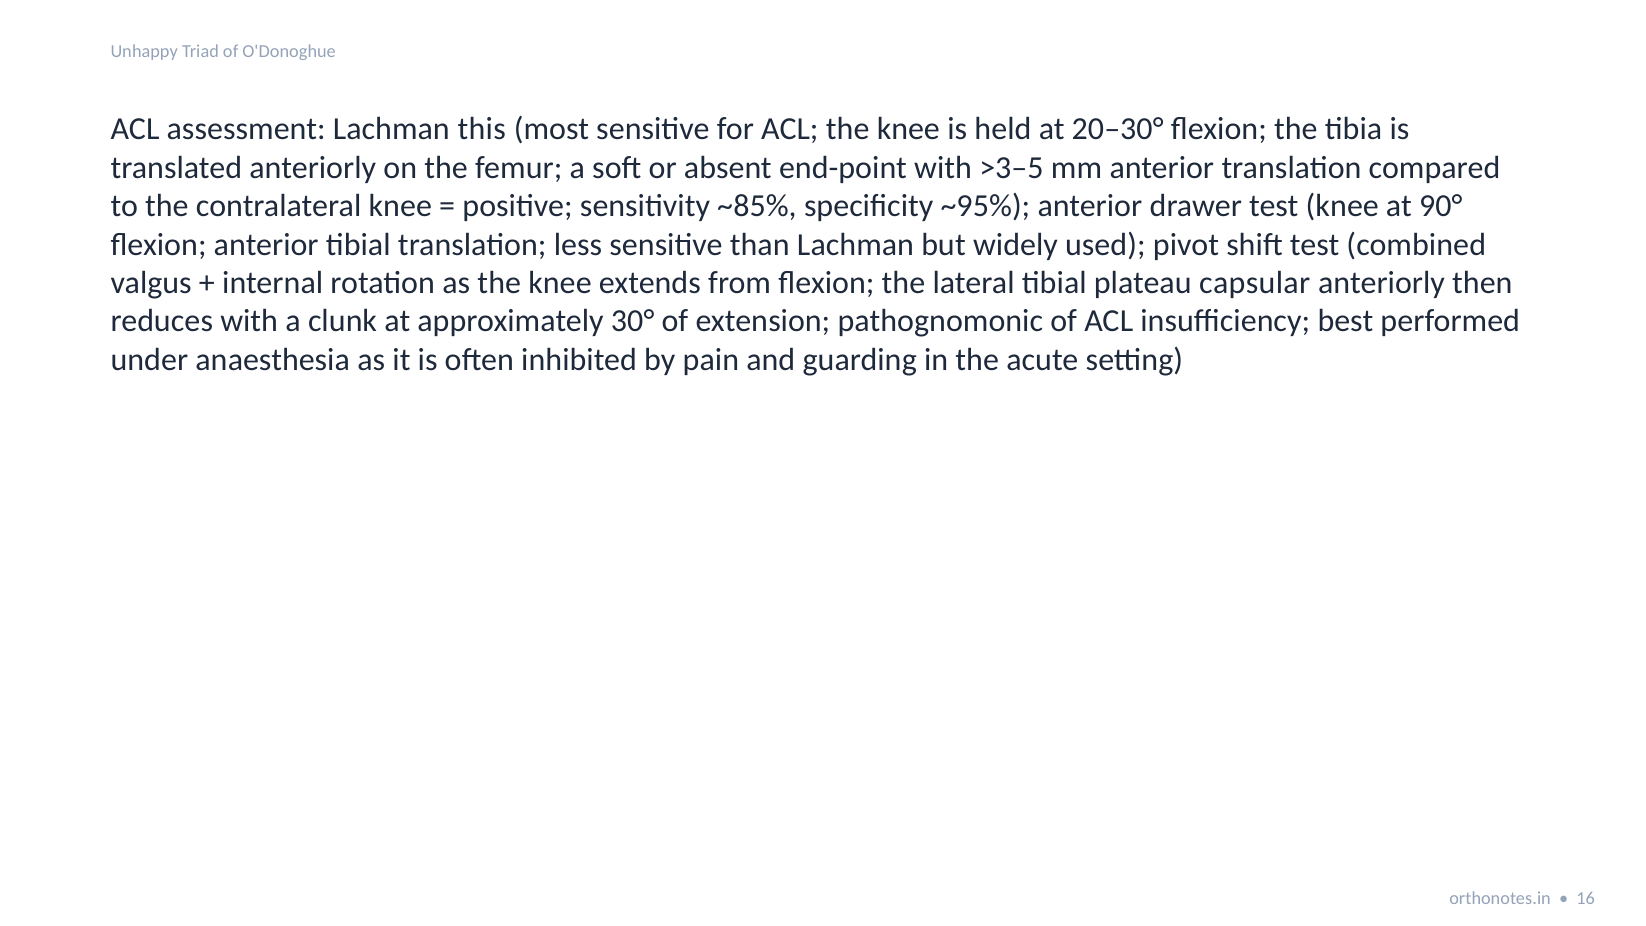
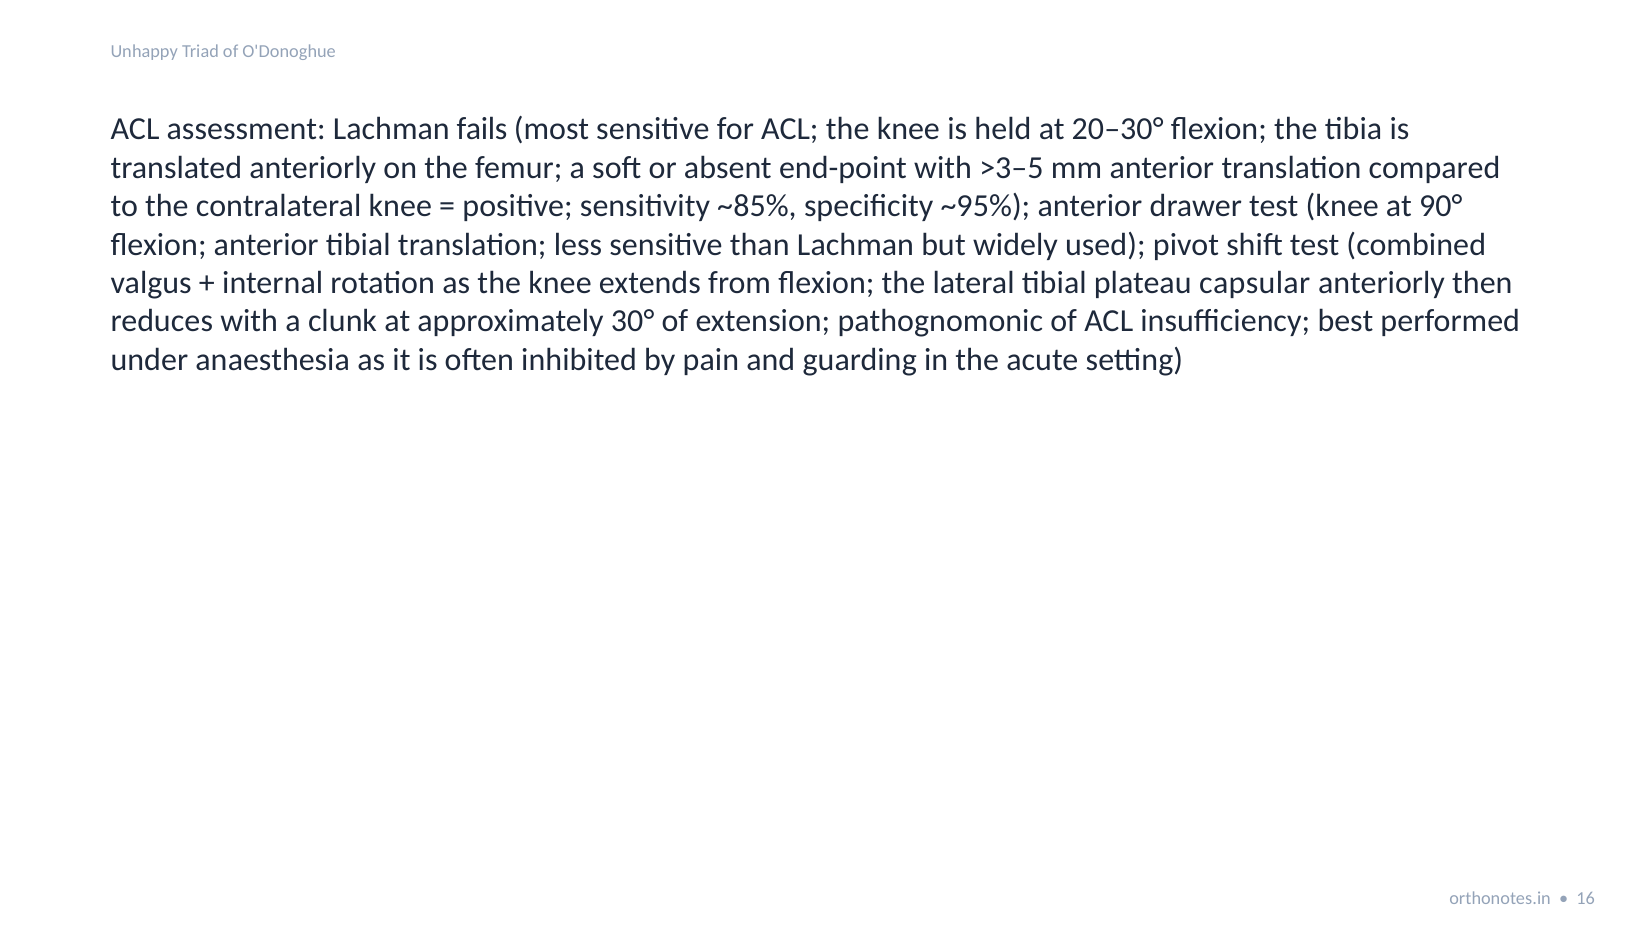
this: this -> fails (482, 129)
